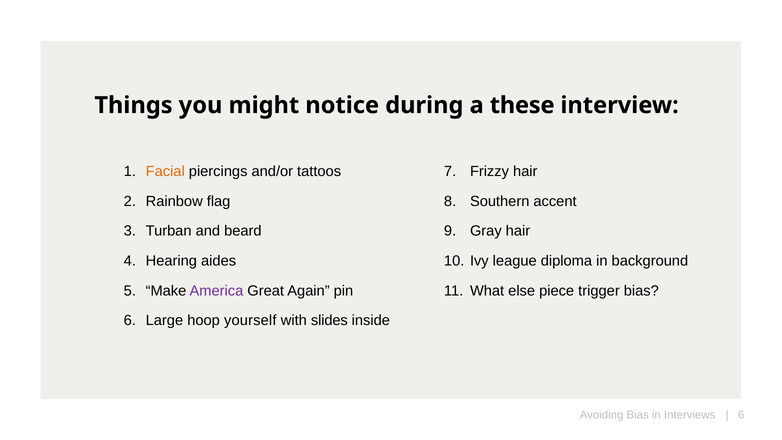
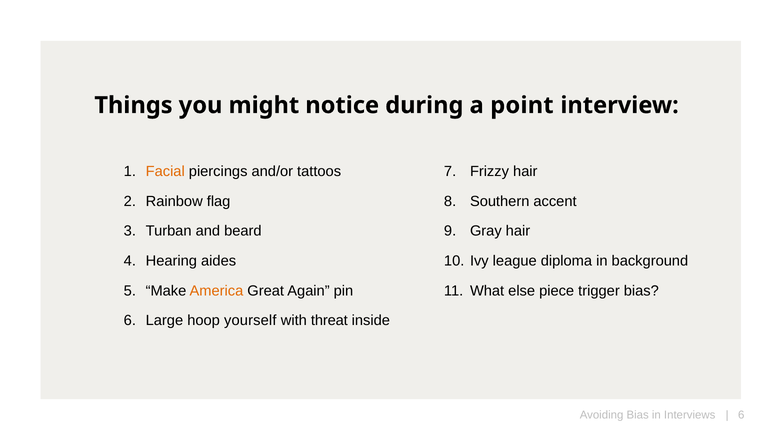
these: these -> point (522, 105)
America colour: purple -> orange (216, 291)
slides: slides -> threat (329, 321)
